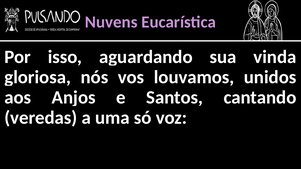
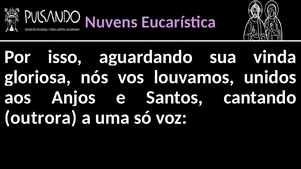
veredas: veredas -> outrora (41, 118)
